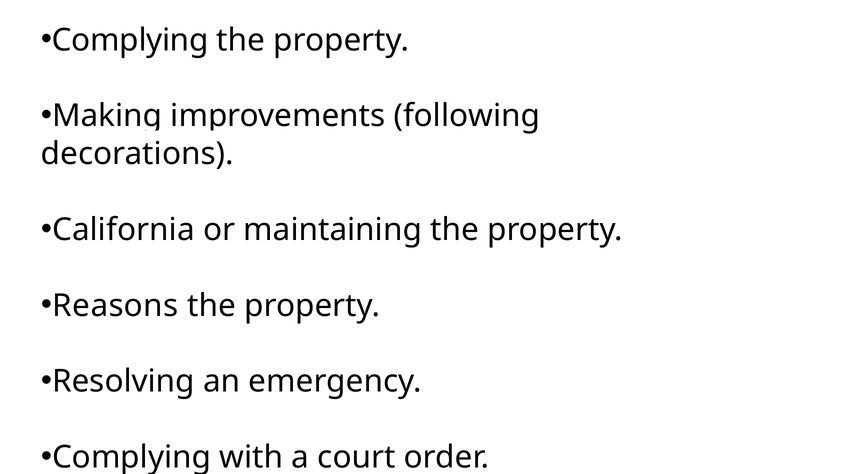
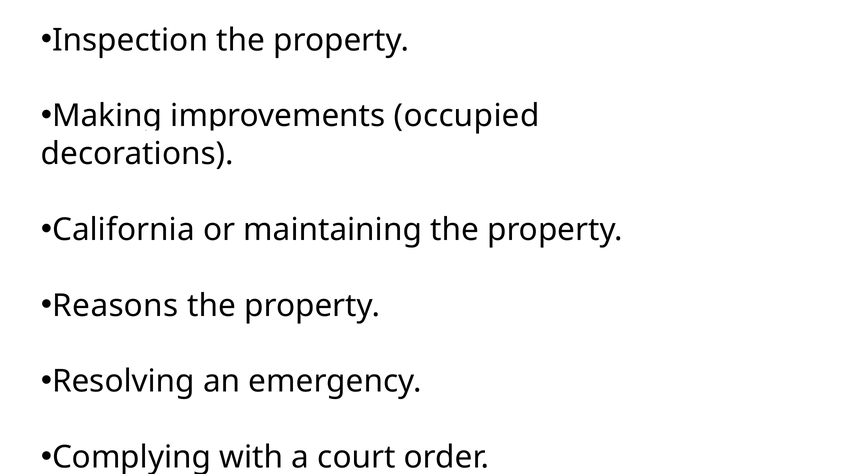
Complying: Complying -> Inspection (130, 40)
following: following -> occupied (467, 116)
